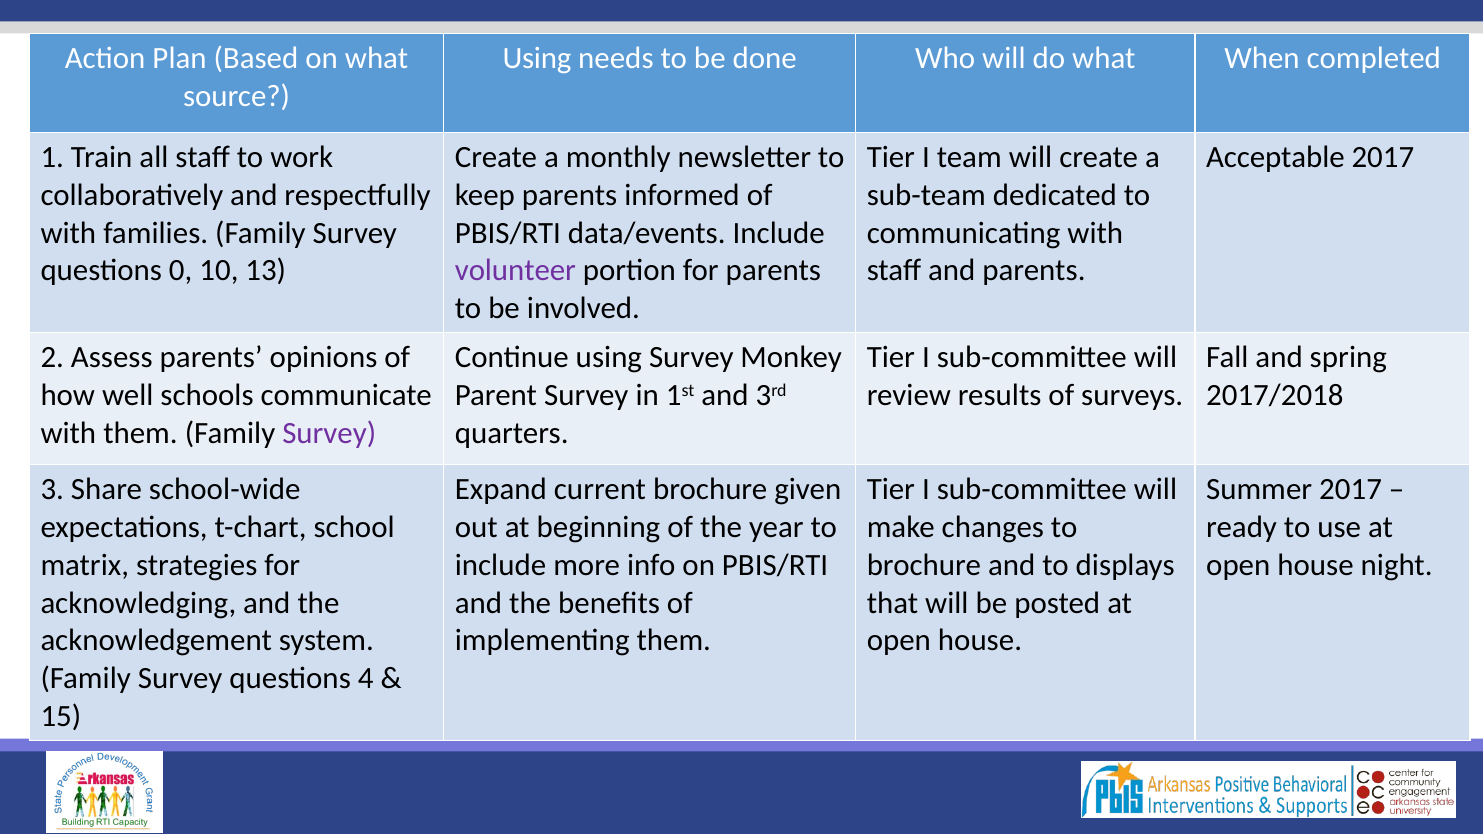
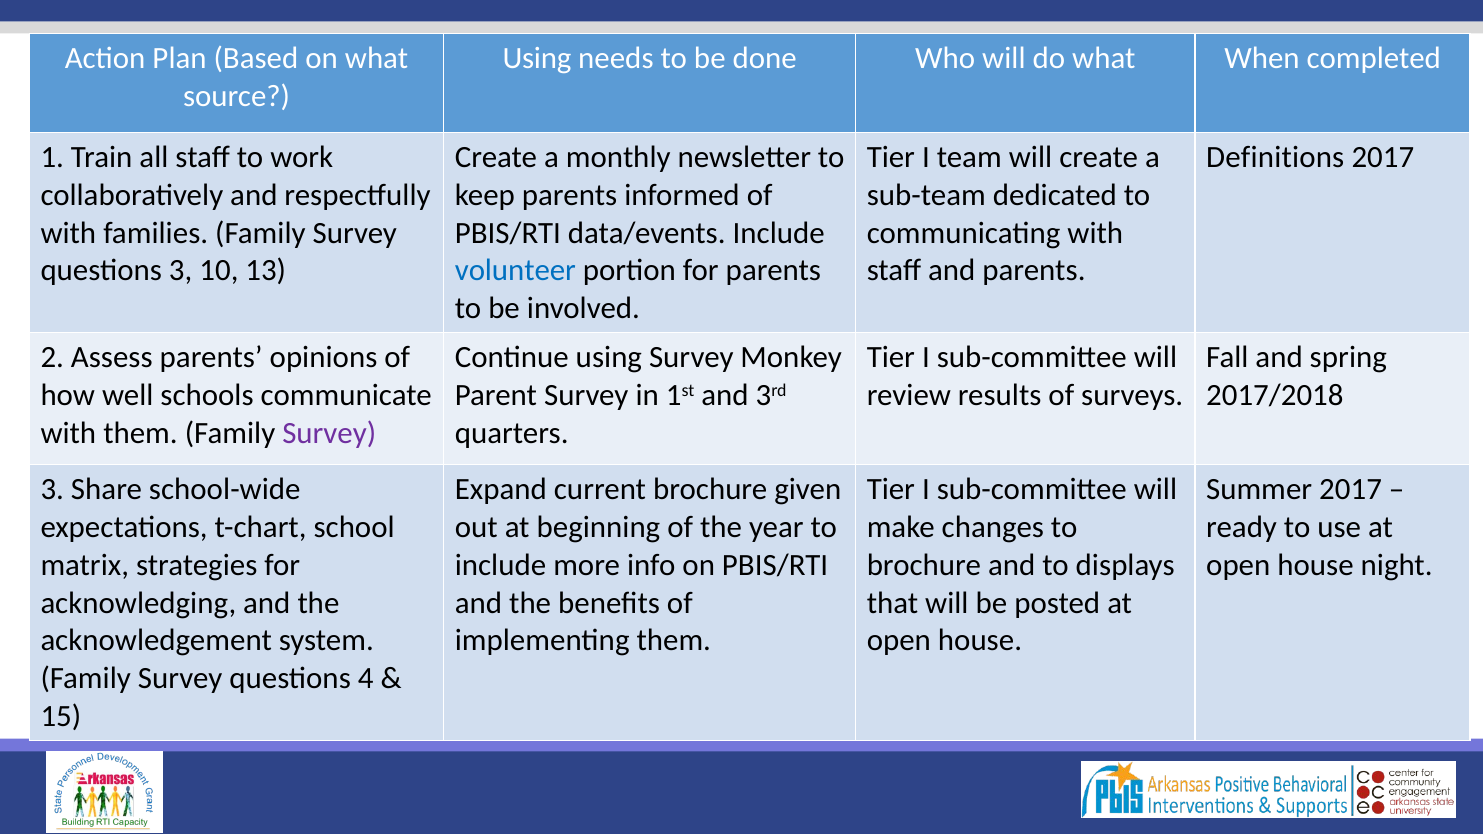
Acceptable: Acceptable -> Definitions (1275, 157)
questions 0: 0 -> 3 (181, 271)
volunteer colour: purple -> blue (515, 271)
